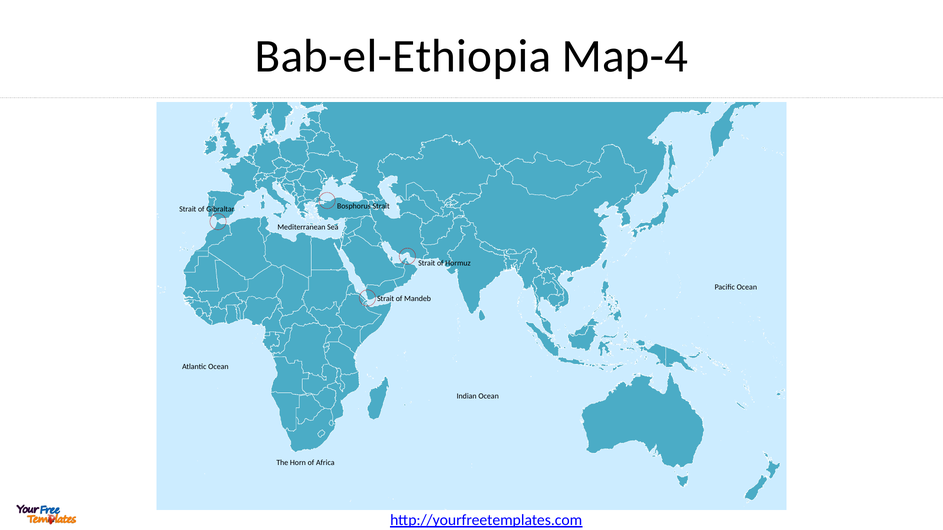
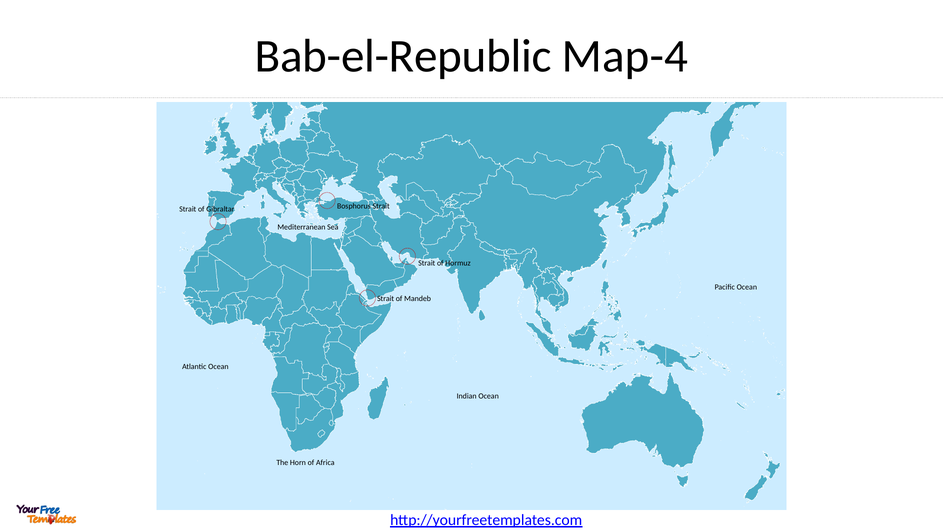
Bab-el-Ethiopia: Bab-el-Ethiopia -> Bab-el-Republic (403, 56)
